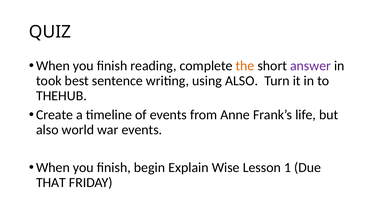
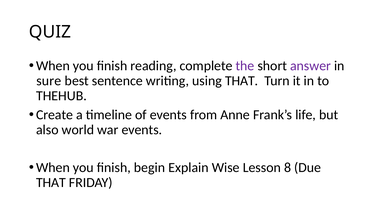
the colour: orange -> purple (245, 66)
took: took -> sure (49, 81)
using ALSO: ALSO -> THAT (242, 81)
1: 1 -> 8 (288, 167)
